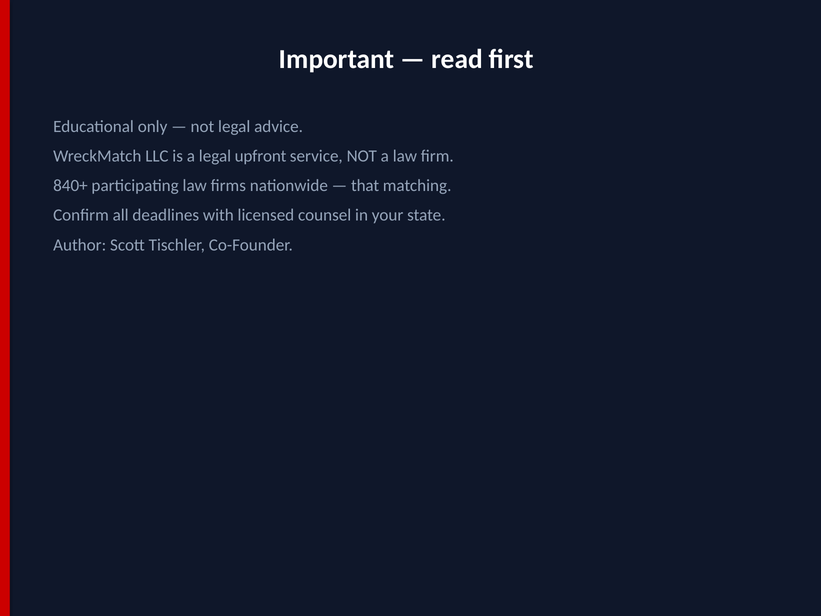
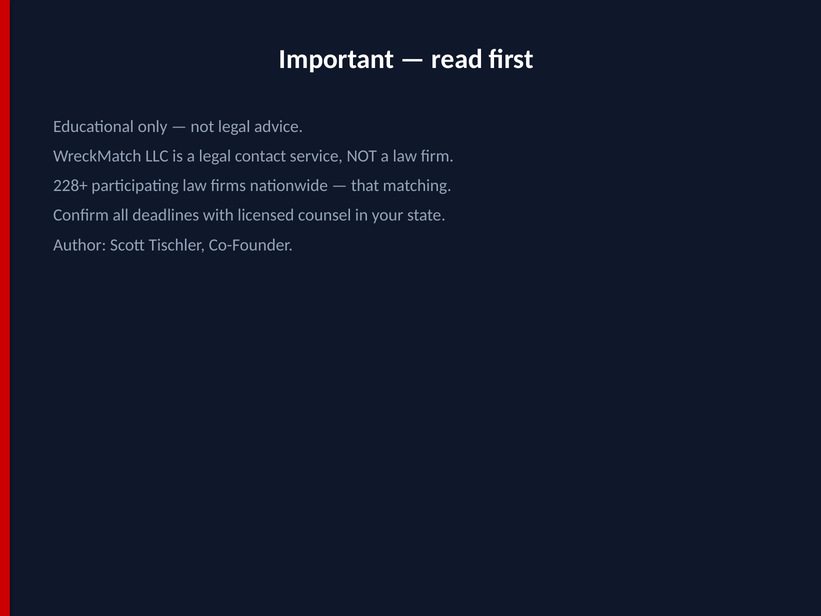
upfront: upfront -> contact (261, 156)
840+: 840+ -> 228+ (70, 186)
